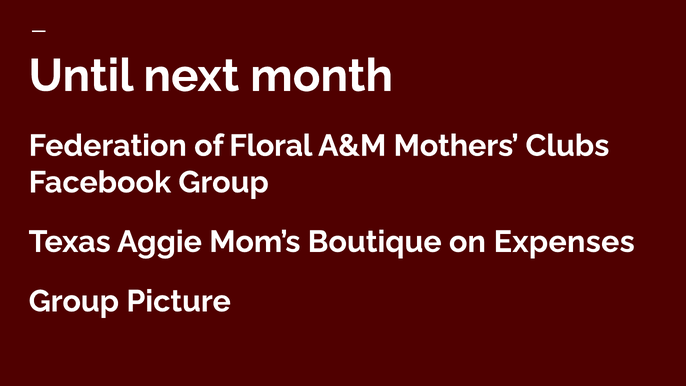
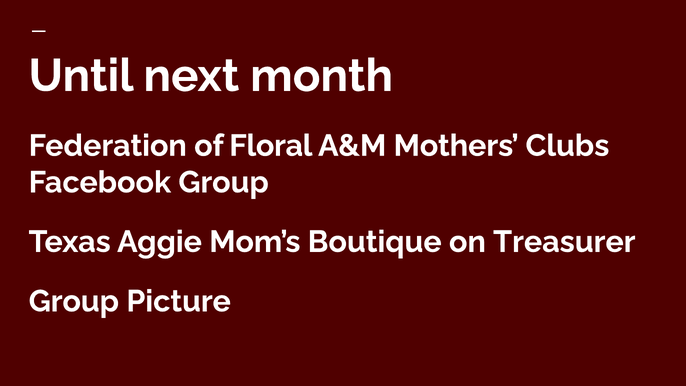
Expenses: Expenses -> Treasurer (564, 242)
